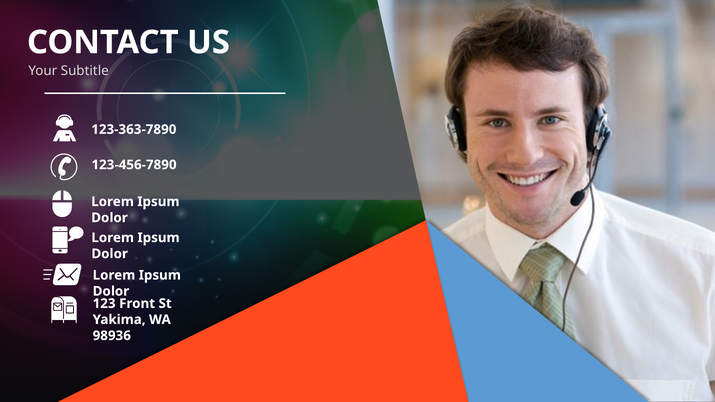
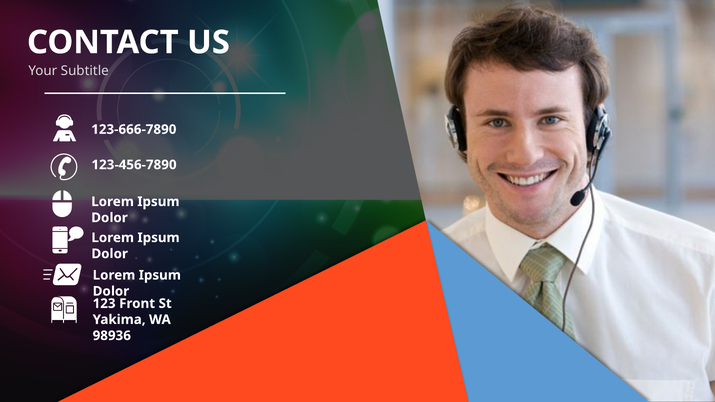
123-363-7890: 123-363-7890 -> 123-666-7890 (134, 129)
